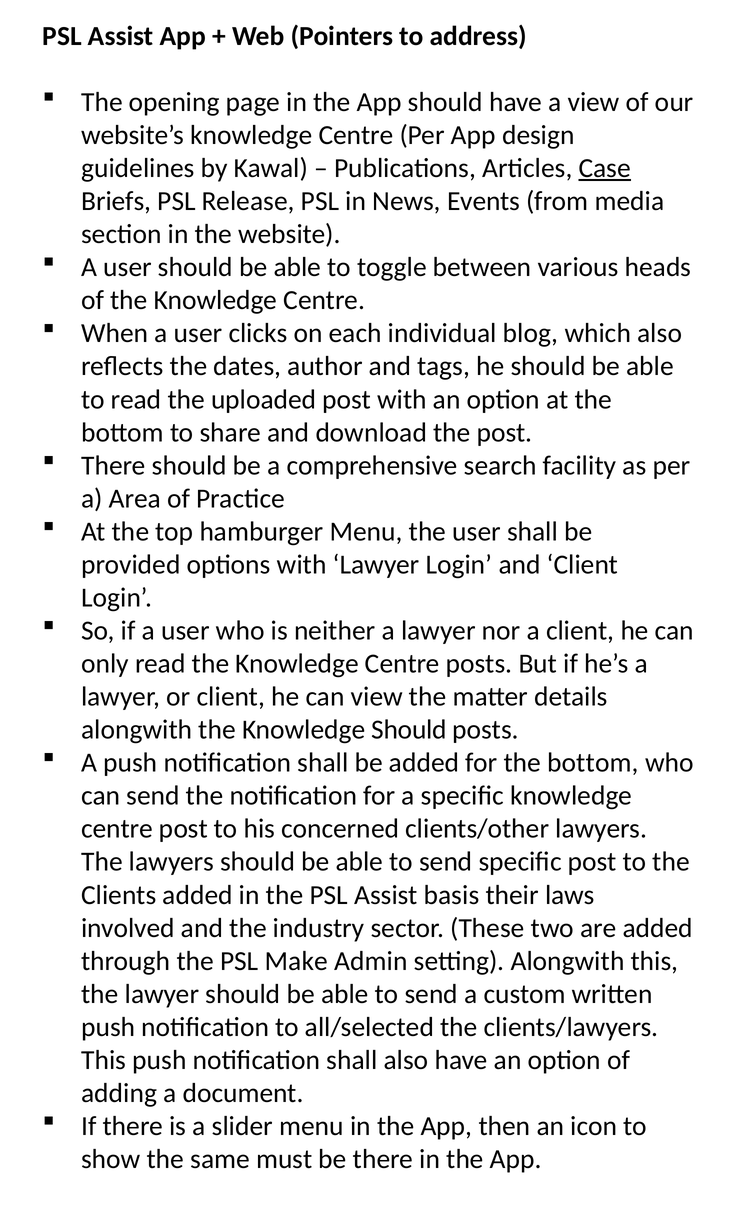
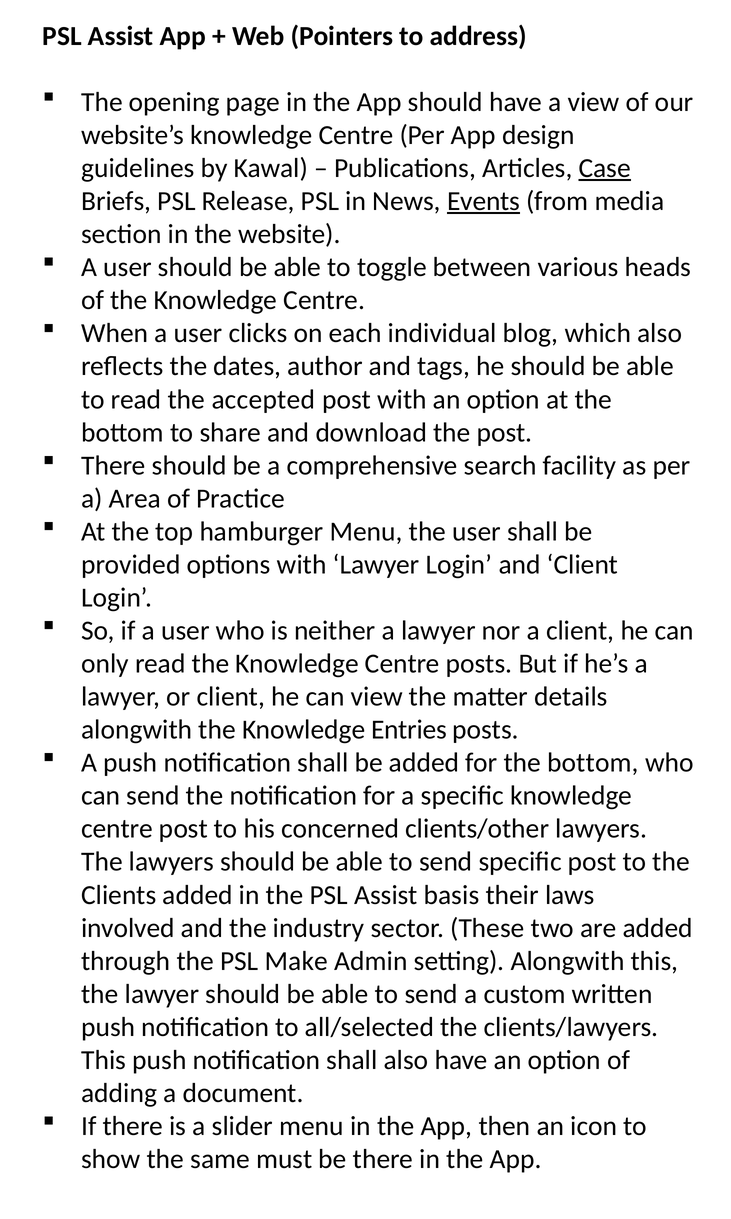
Events underline: none -> present (484, 201)
uploaded: uploaded -> accepted (263, 399)
Knowledge Should: Should -> Entries (409, 729)
